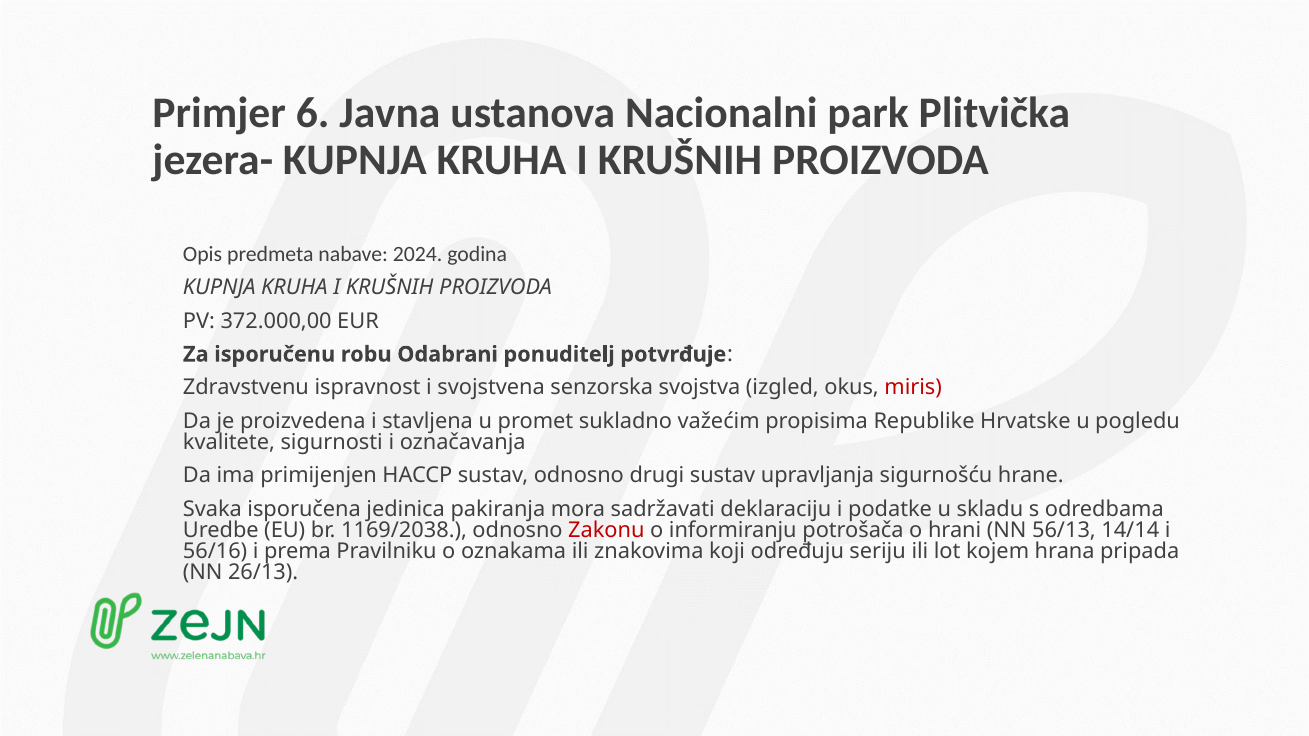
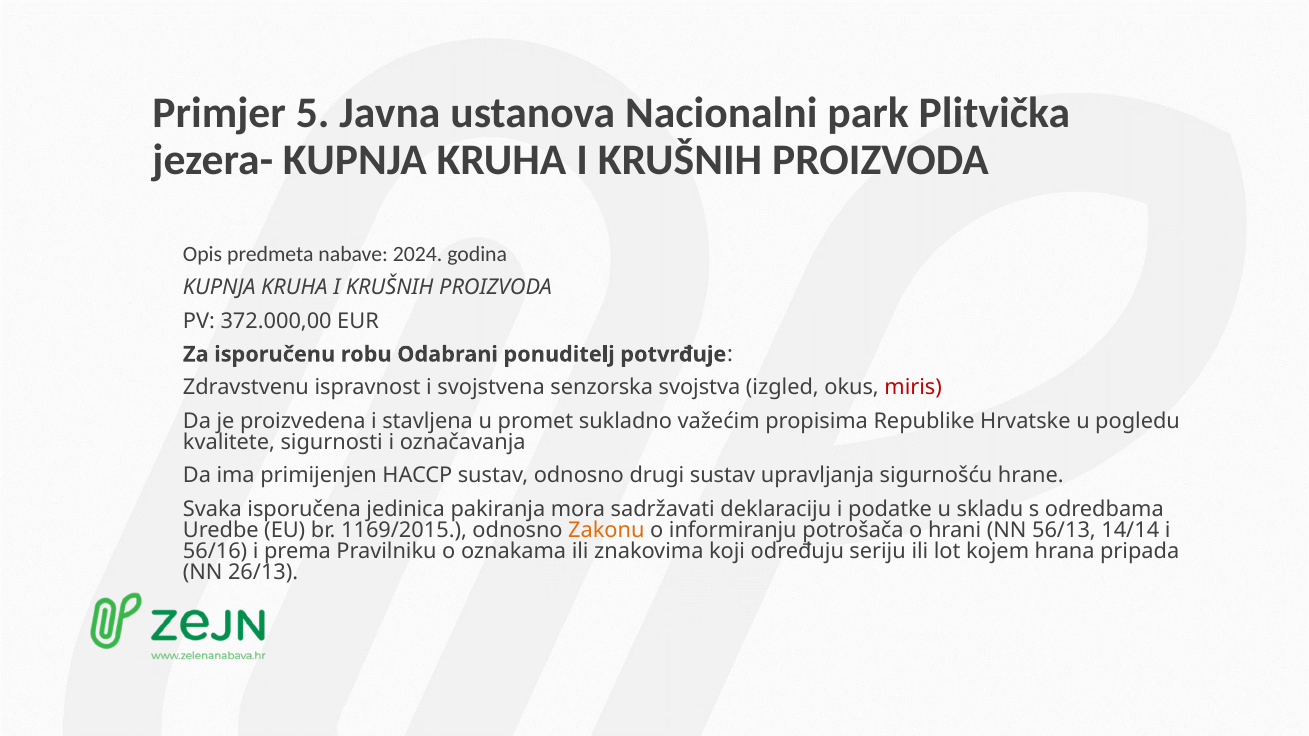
6: 6 -> 5 (313, 113)
1169/2038: 1169/2038 -> 1169/2015 (404, 531)
Zakonu colour: red -> orange (606, 531)
